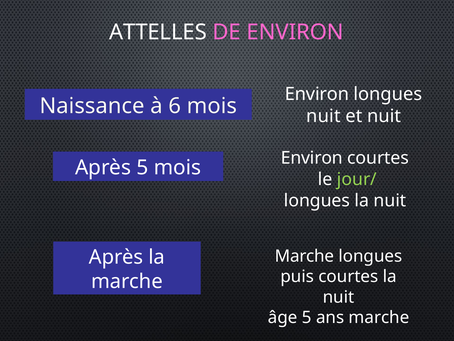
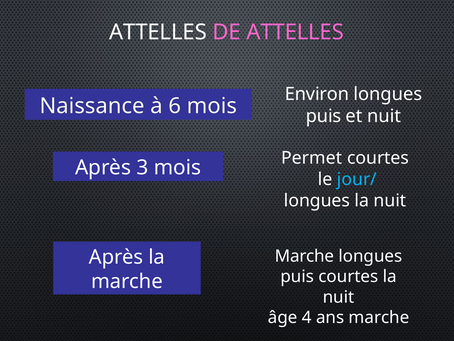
DE ENVIRON: ENVIRON -> ATTELLES (295, 32)
nuit: nuit -> puis (324, 116)
Environ: Environ -> Permet (312, 158)
Après 5: 5 -> 3 (142, 168)
jour/ colour: light green -> light blue (357, 179)
âge 5: 5 -> 4 (307, 317)
